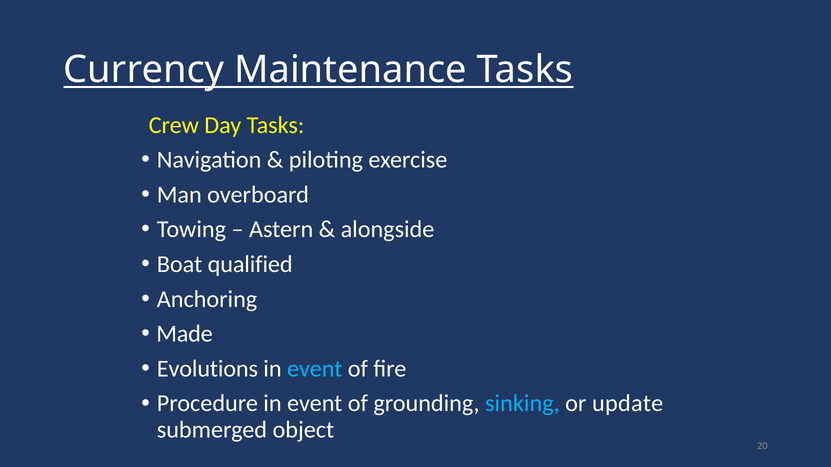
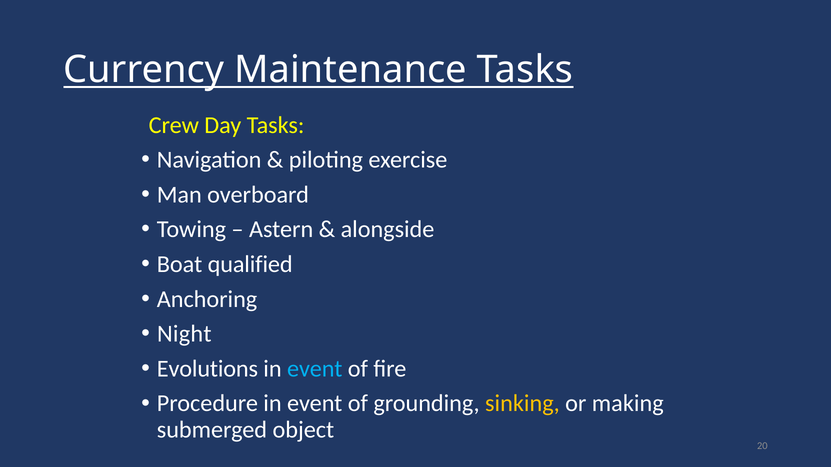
Made: Made -> Night (184, 334)
sinking colour: light blue -> yellow (522, 404)
update: update -> making (628, 404)
